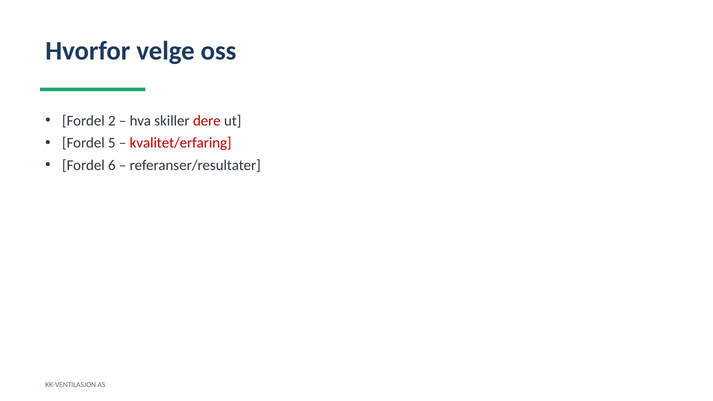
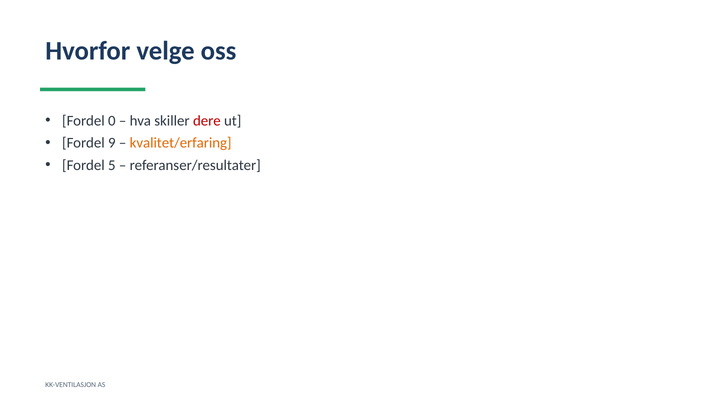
2: 2 -> 0 (112, 121)
5: 5 -> 9 (112, 143)
kvalitet/erfaring colour: red -> orange (181, 143)
6: 6 -> 5 (112, 165)
